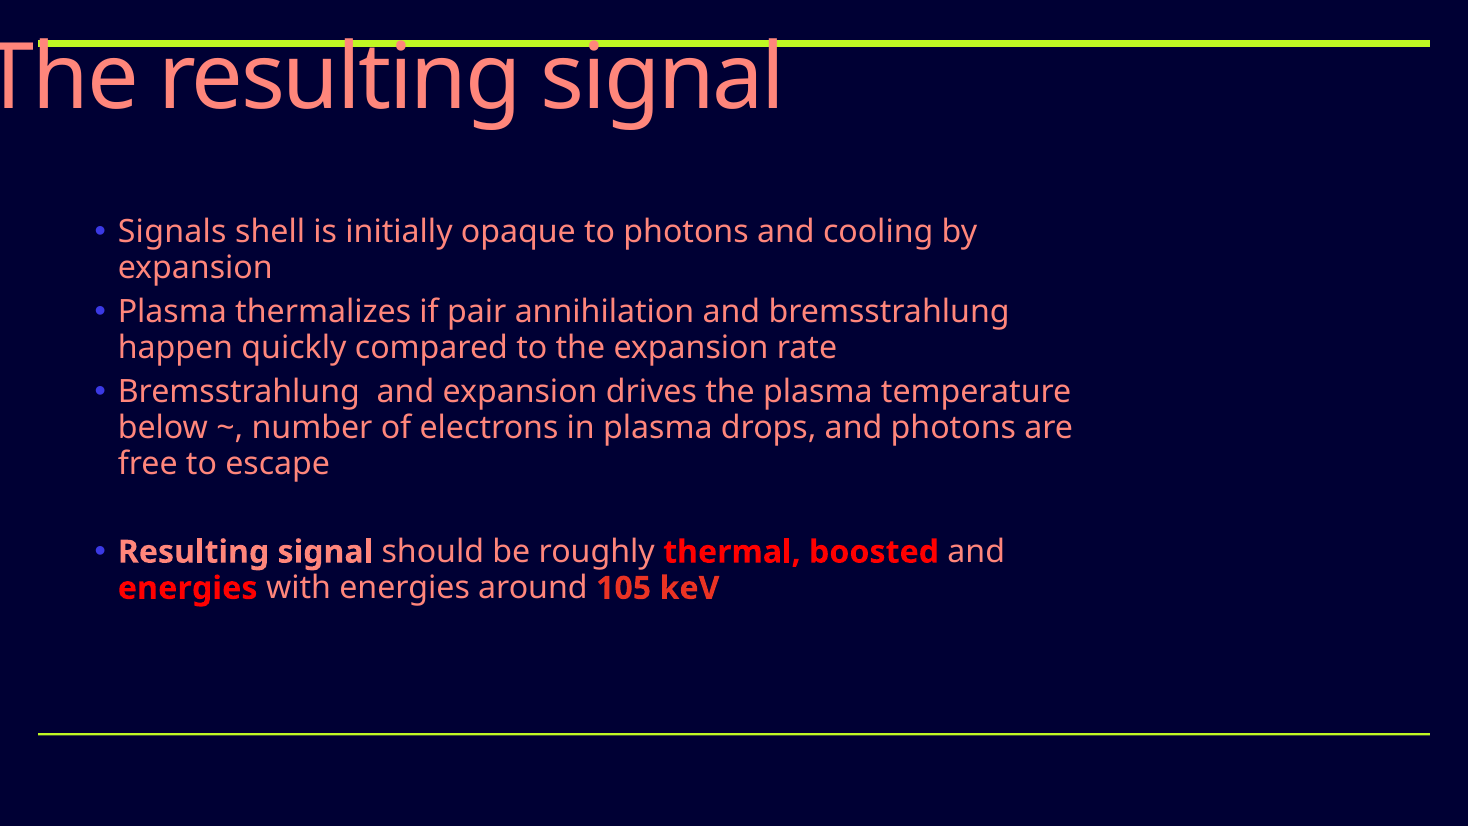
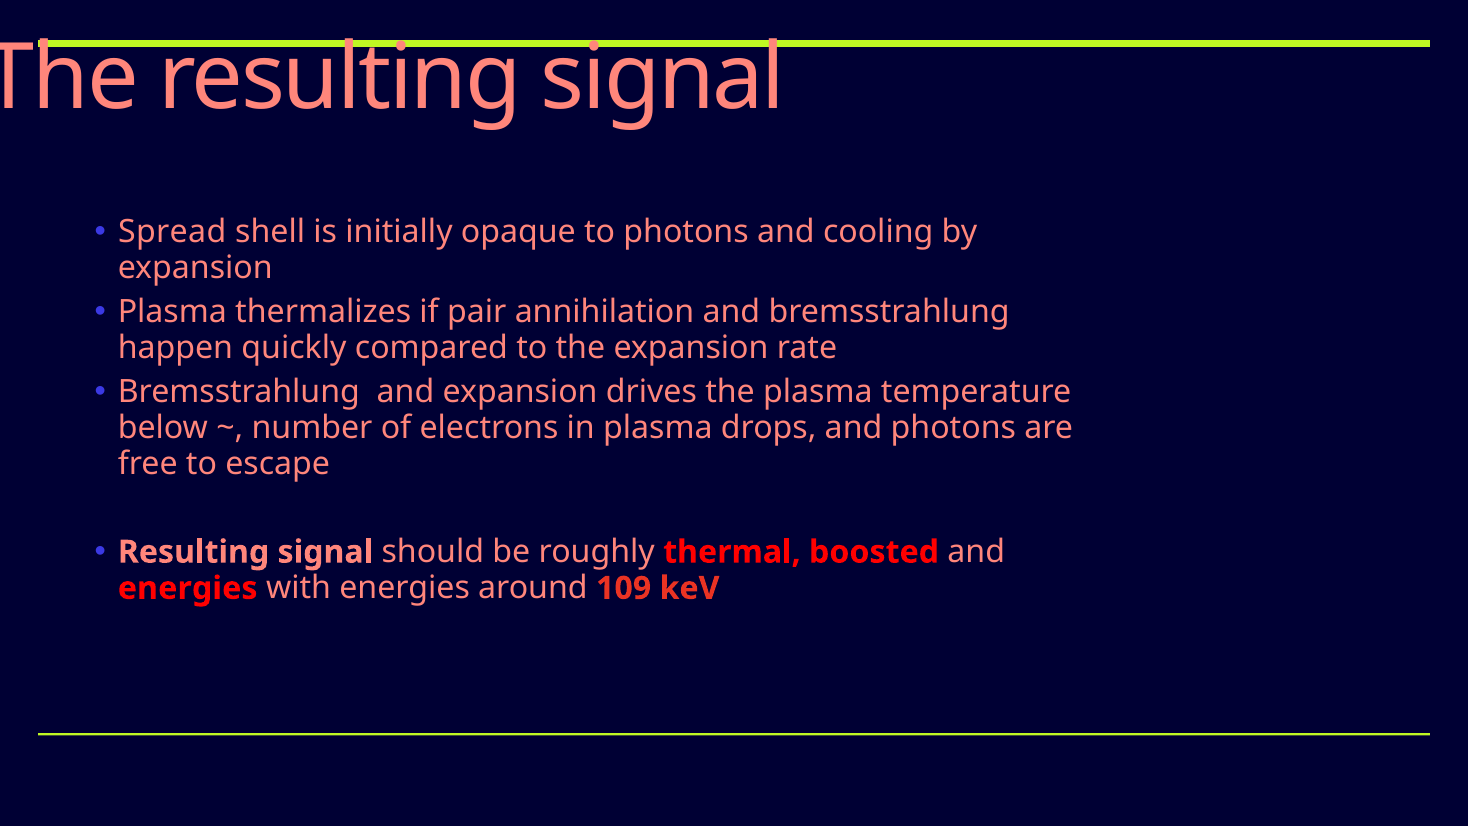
Signals: Signals -> Spread (172, 232)
105: 105 -> 109 (624, 588)
